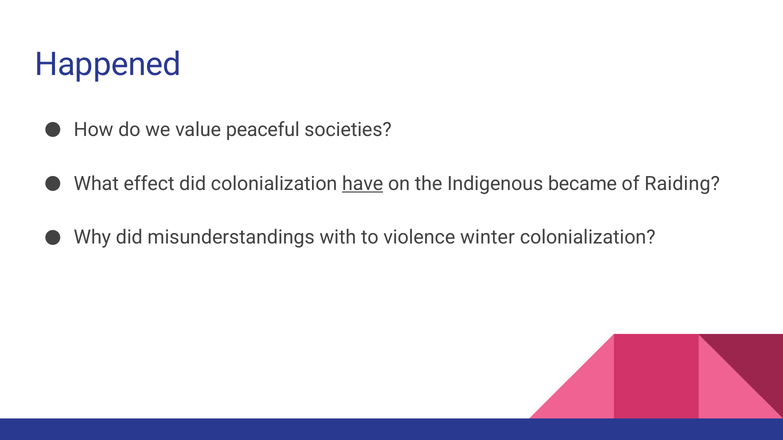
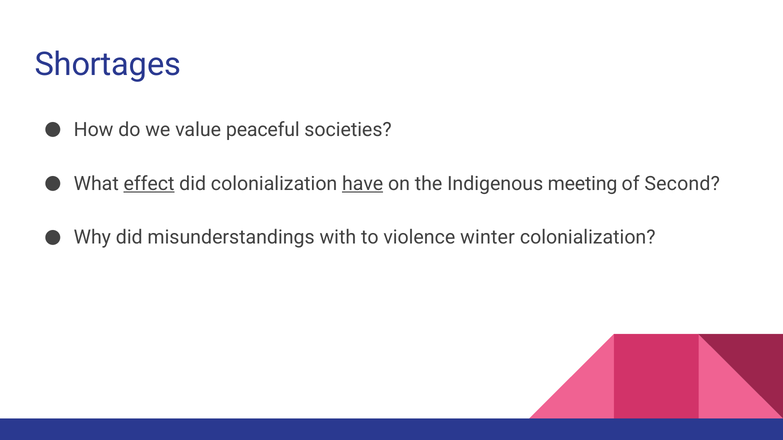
Happened: Happened -> Shortages (108, 65)
effect underline: none -> present (149, 184)
became: became -> meeting (583, 184)
Raiding: Raiding -> Second (682, 184)
